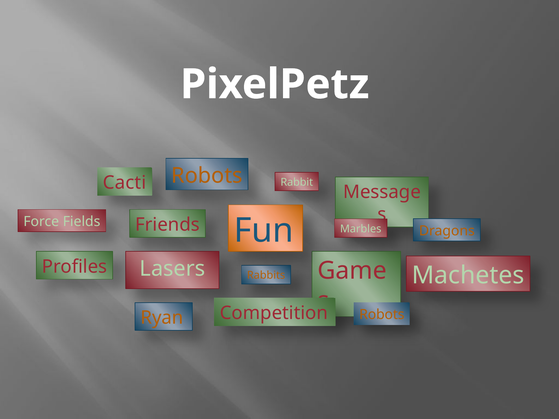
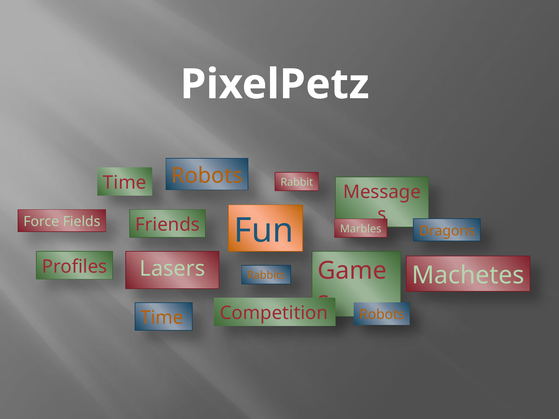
Cacti: Cacti -> Time (125, 183)
Ryan: Ryan -> Time (162, 318)
